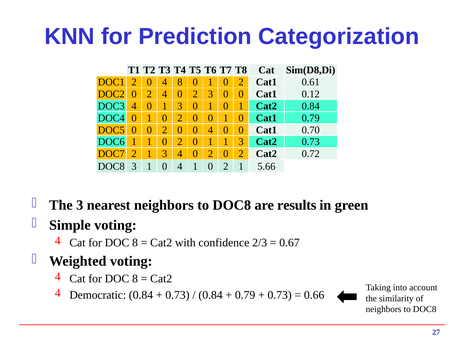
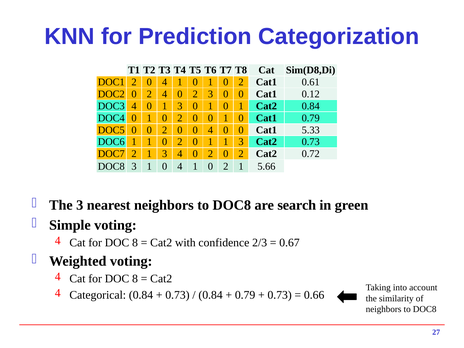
2 0 4 8: 8 -> 1 (180, 82)
0.70: 0.70 -> 5.33 (311, 130)
results: results -> search (297, 205)
Democratic: Democratic -> Categorical (98, 295)
